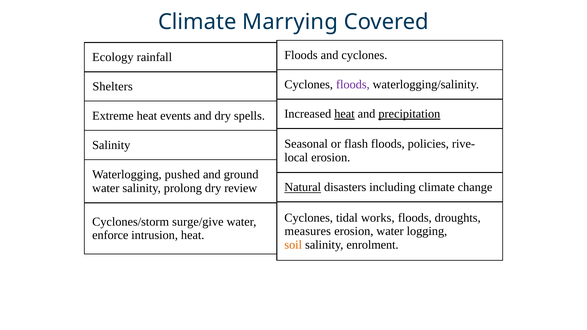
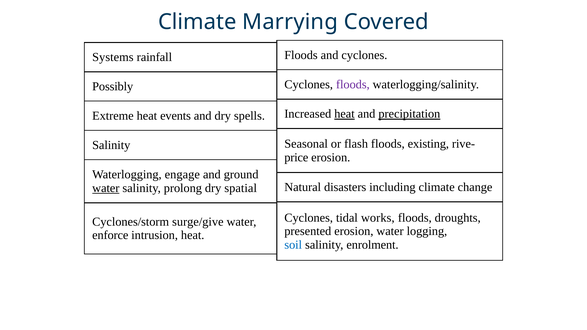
Ecology: Ecology -> Systems (113, 57)
Shelters: Shelters -> Possibly (113, 87)
policies: policies -> existing (428, 144)
local: local -> price (296, 157)
pushed: pushed -> engage (182, 175)
Natural underline: present -> none (303, 187)
water underline: none -> present (106, 188)
review: review -> spatial (241, 188)
measures: measures -> presented (308, 231)
soil colour: orange -> blue (293, 245)
